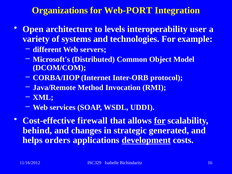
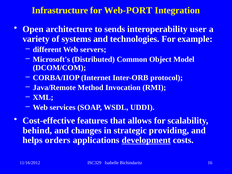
Organizations: Organizations -> Infrastructure (60, 10)
levels: levels -> sends (115, 29)
firewall: firewall -> features (93, 121)
for underline: present -> none (160, 121)
generated: generated -> providing (169, 130)
